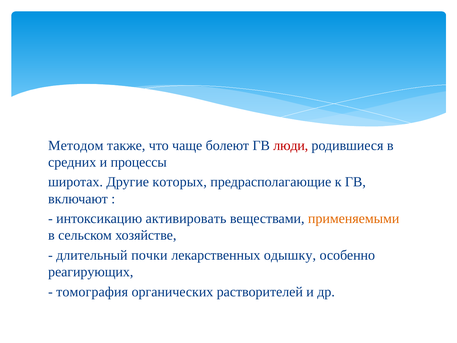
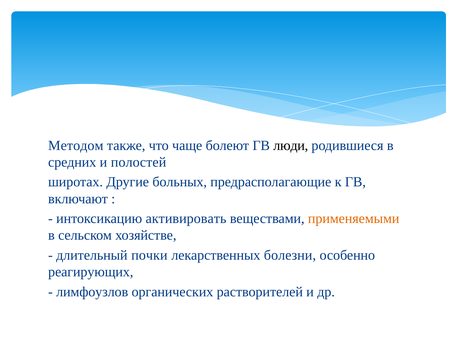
люди colour: red -> black (291, 145)
процессы: процессы -> полостей (139, 162)
которых: которых -> больных (180, 182)
одышку: одышку -> болезни (290, 255)
томография: томография -> лимфоузлов (92, 292)
